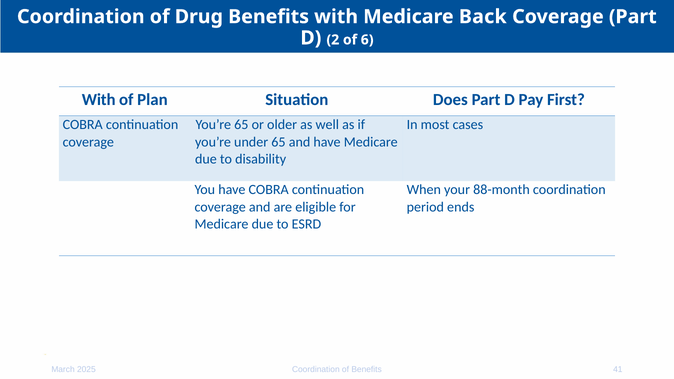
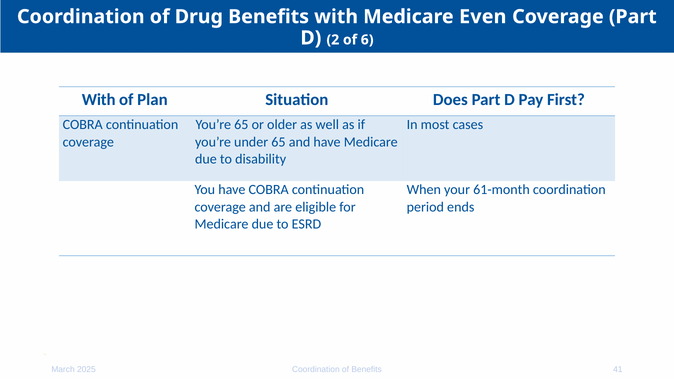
Back: Back -> Even (483, 17)
88-month: 88-month -> 61-month (502, 190)
